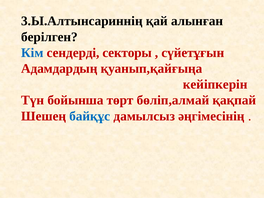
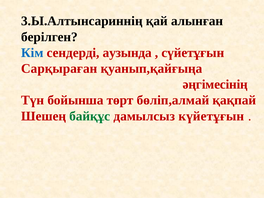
секторы: секторы -> аузында (127, 53)
Адамдардың: Адамдардың -> Сарқыраған (59, 69)
кейіпкерін: кейіпкерін -> әңгімесінің (215, 84)
байқұс colour: blue -> green (90, 116)
әңгімесінің: әңгімесінің -> күйетұғын (211, 116)
